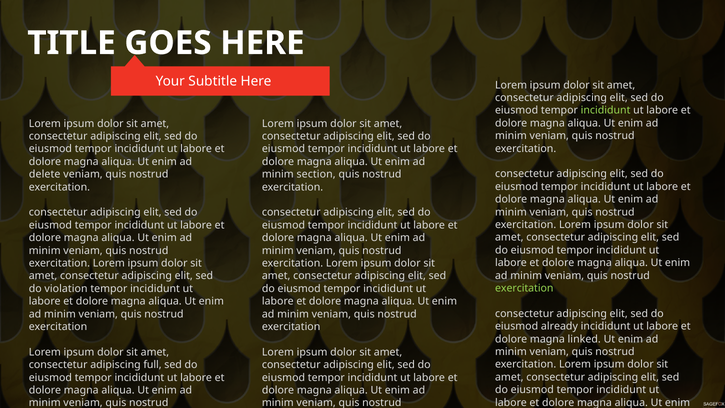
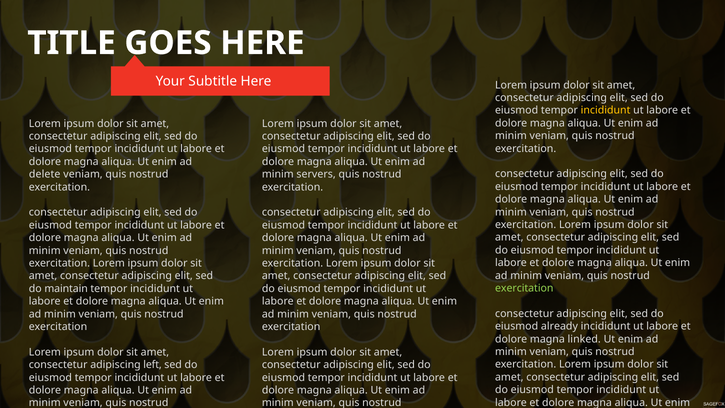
incididunt colour: light green -> yellow (606, 110)
section: section -> servers (316, 174)
violation: violation -> maintain (66, 288)
full: full -> left (153, 365)
